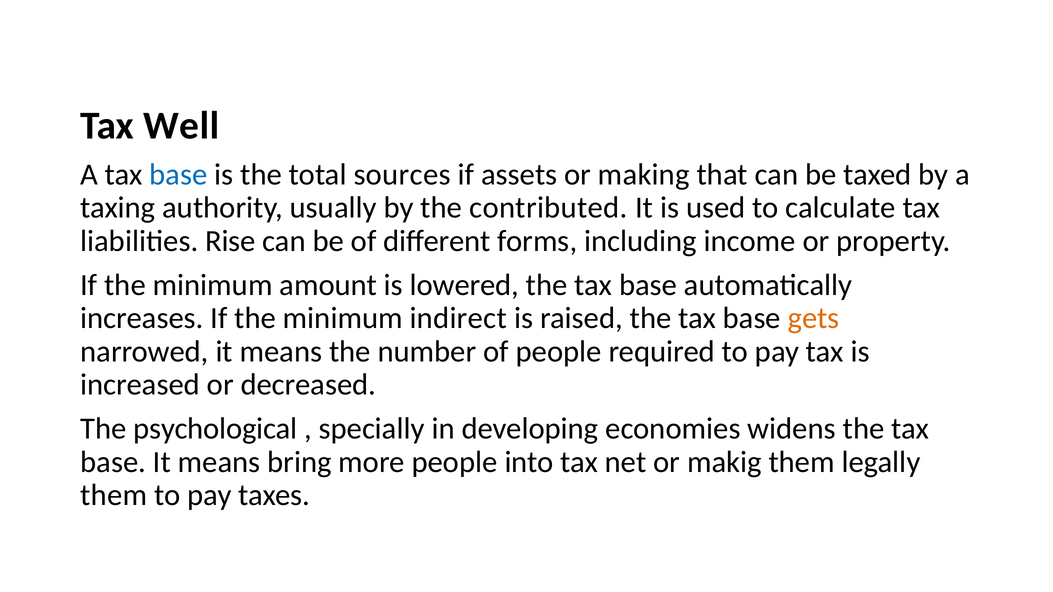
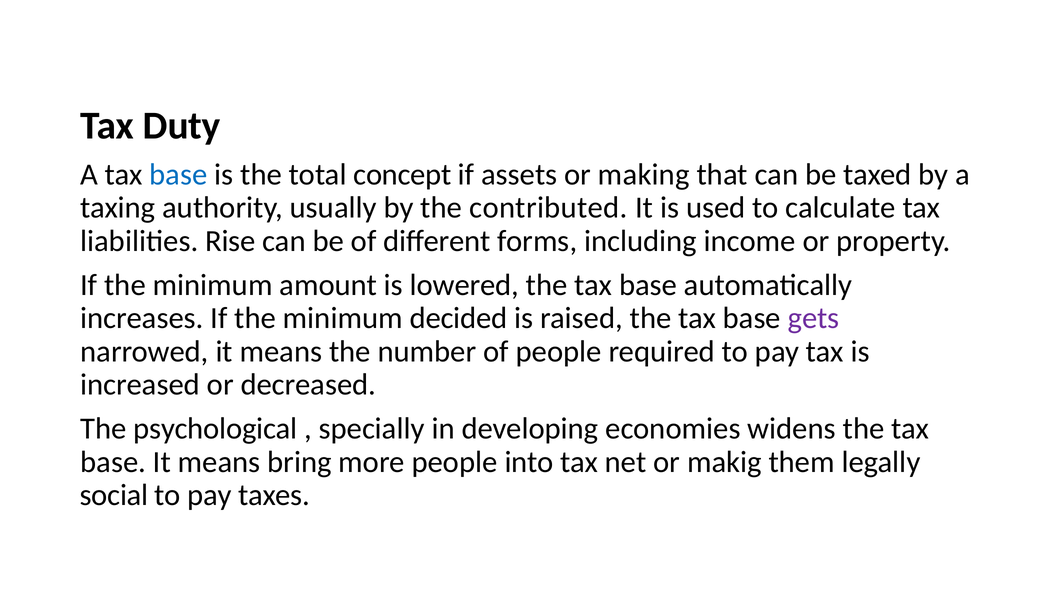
Well: Well -> Duty (182, 126)
sources: sources -> concept (402, 175)
indirect: indirect -> decided (458, 318)
gets colour: orange -> purple (814, 318)
them: them -> social (114, 495)
